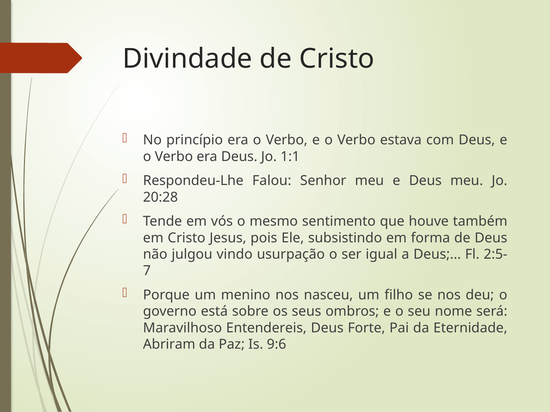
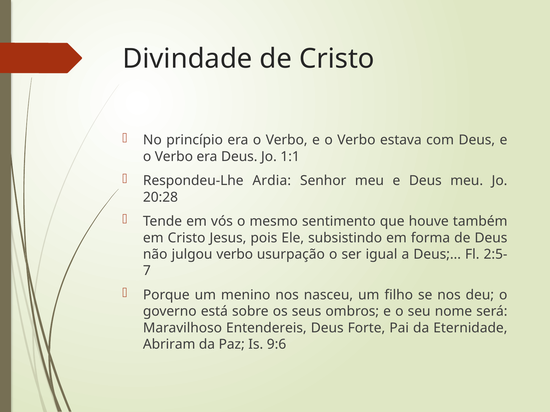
Falou: Falou -> Ardia (272, 181)
julgou vindo: vindo -> verbo (235, 255)
